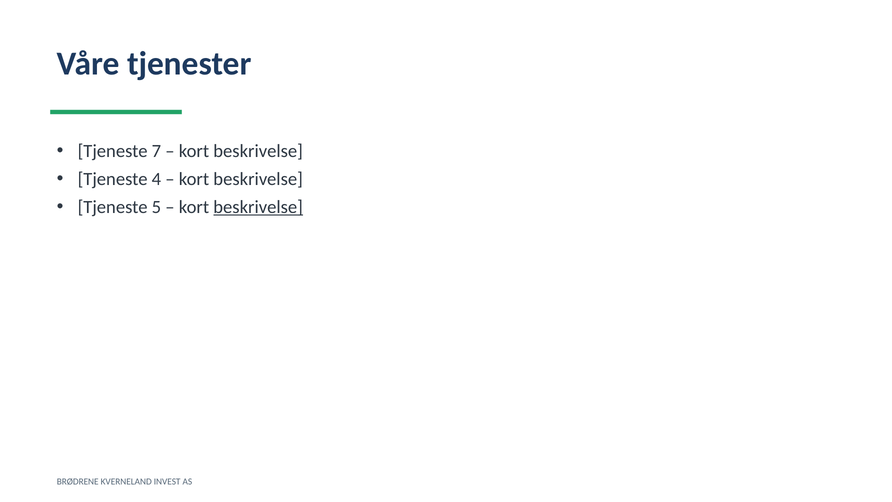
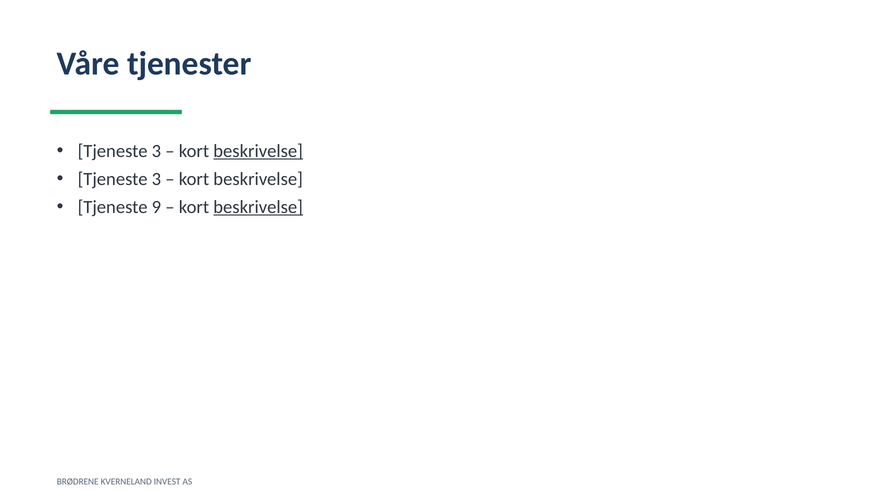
7: 7 -> 3 (156, 151)
beskrivelse underline: none -> present (258, 151)
4: 4 -> 3 (156, 179)
5: 5 -> 9 (156, 207)
